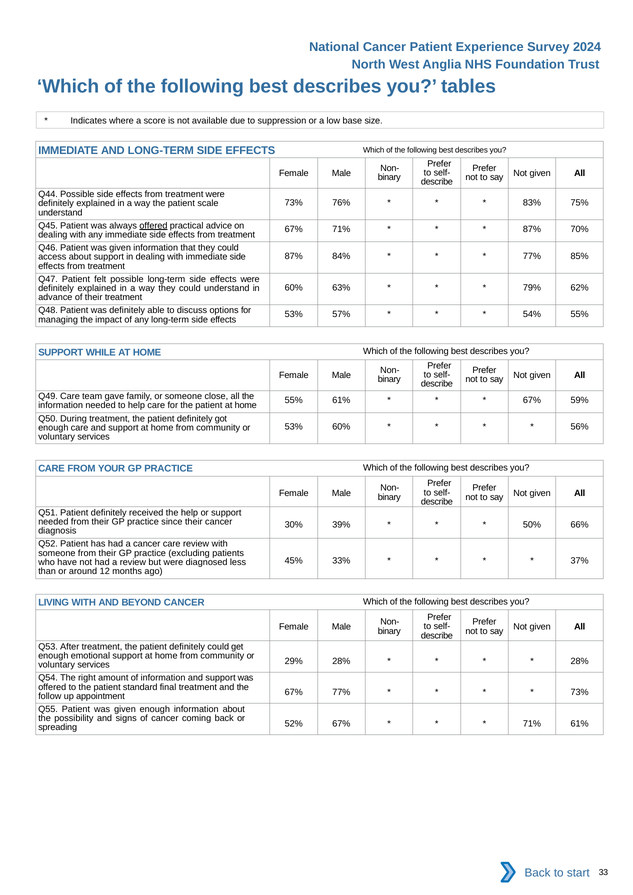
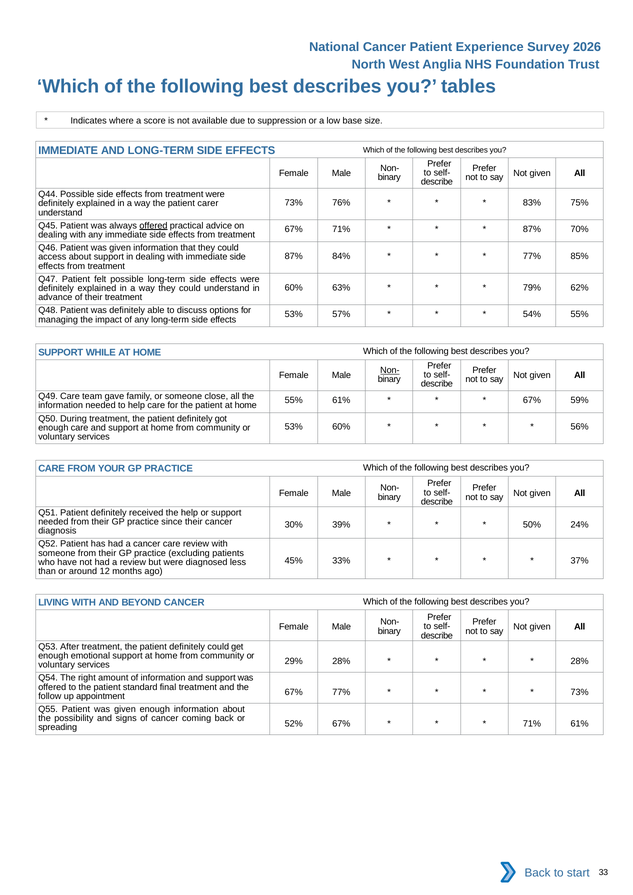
2024: 2024 -> 2026 (587, 47)
scale: scale -> carer (208, 204)
Non- underline: none -> present (390, 370)
66%: 66% -> 24% (580, 525)
